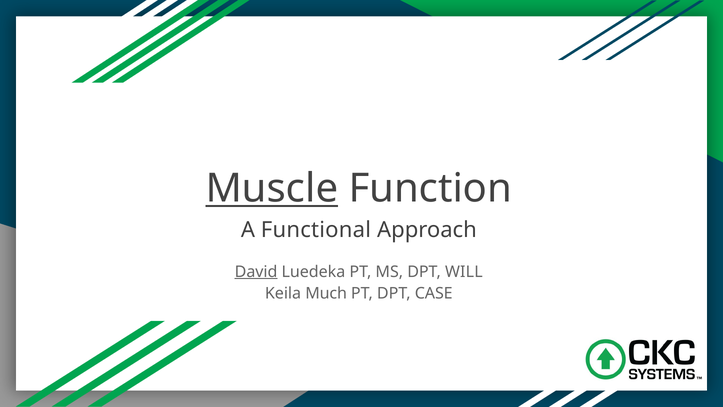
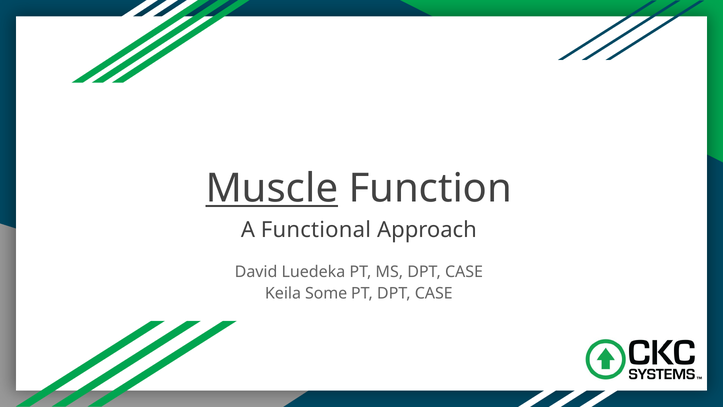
David underline: present -> none (256, 272)
MS DPT WILL: WILL -> CASE (464, 272)
Much: Much -> Some (326, 293)
